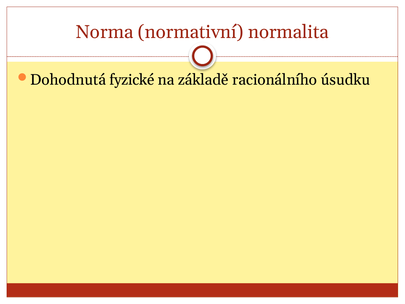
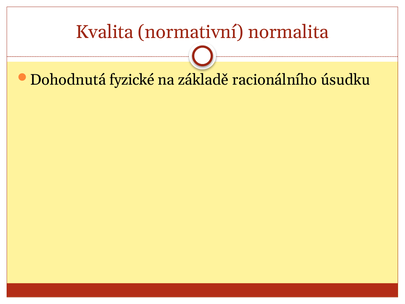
Norma: Norma -> Kvalita (105, 32)
